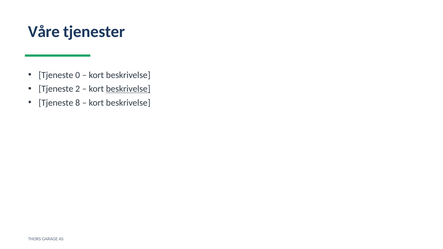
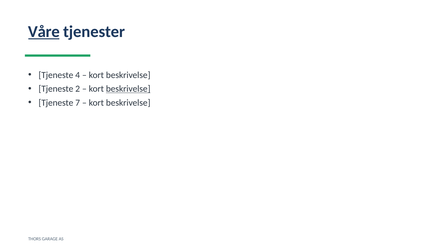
Våre underline: none -> present (44, 32)
0: 0 -> 4 (78, 75)
8: 8 -> 7 (78, 103)
